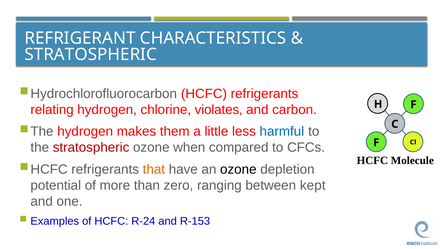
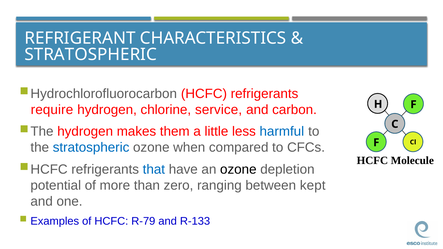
relating: relating -> require (52, 110)
violates: violates -> service (219, 110)
stratospheric colour: red -> blue (91, 148)
that colour: orange -> blue (154, 169)
R-24: R-24 -> R-79 (143, 221)
R-153: R-153 -> R-133 (195, 221)
